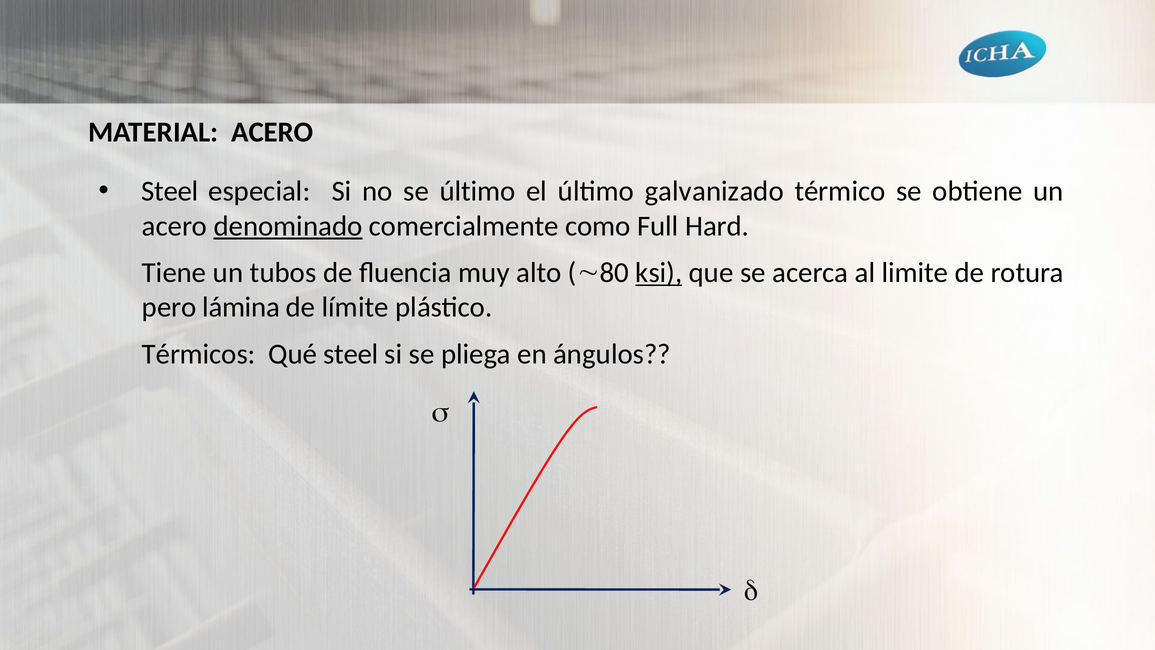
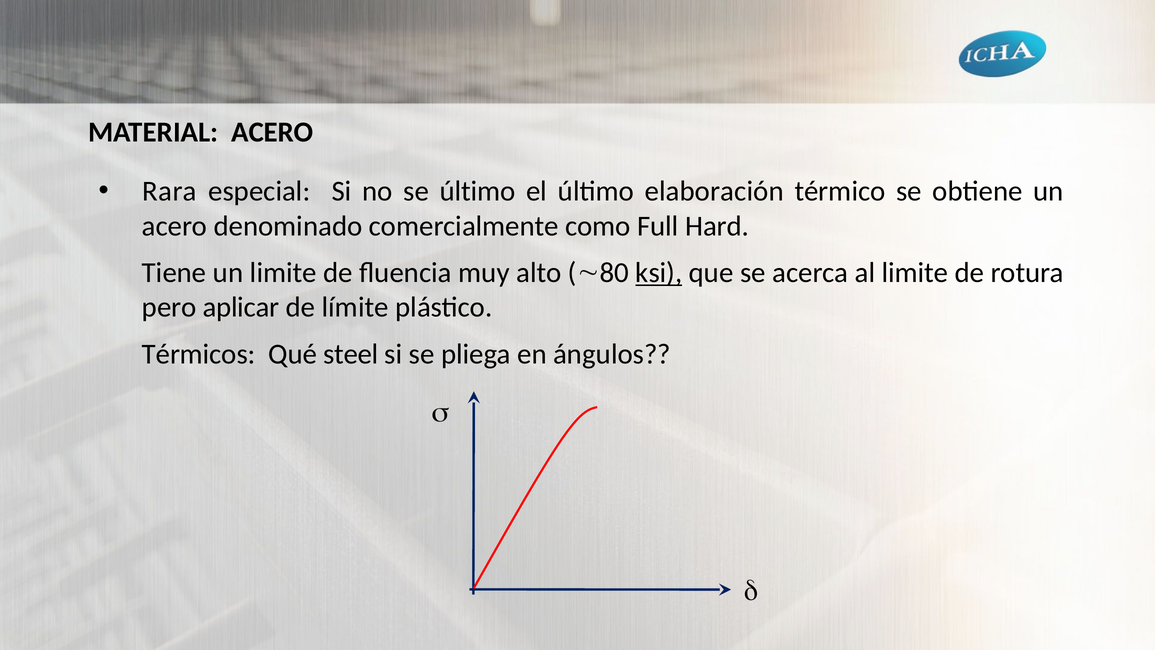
Steel: Steel -> Rara (170, 191)
galvanizado: galvanizado -> elaboración (714, 191)
denominado underline: present -> none (288, 226)
un tubos: tubos -> limite (283, 273)
lámina: lámina -> aplicar (241, 307)
